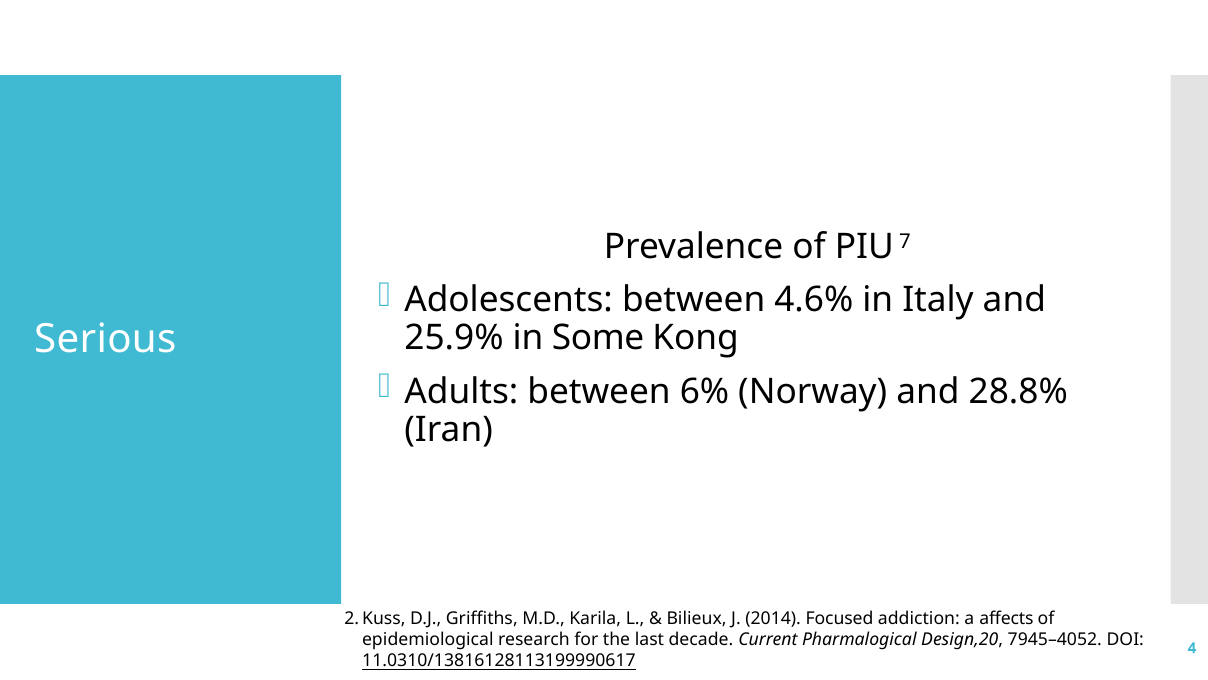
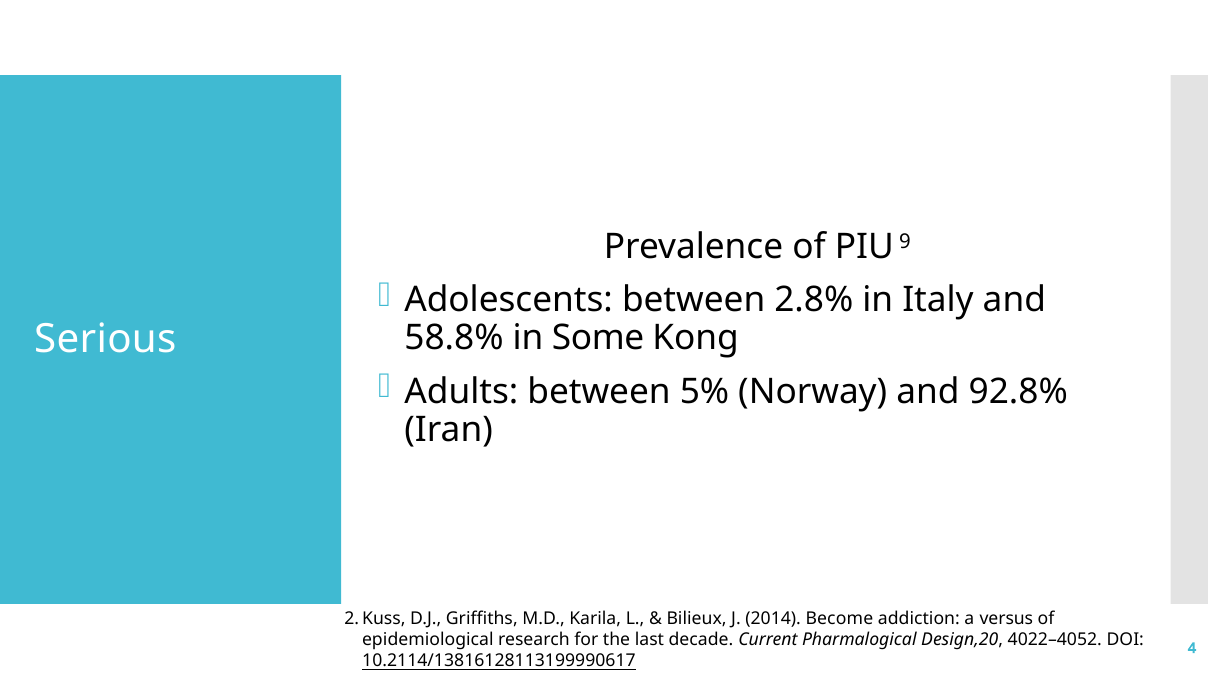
7: 7 -> 9 (905, 241)
4.6%: 4.6% -> 2.8% (814, 300)
25.9%: 25.9% -> 58.8% (454, 338)
6%: 6% -> 5% (705, 391)
28.8%: 28.8% -> 92.8% (1018, 391)
Focused: Focused -> Become (839, 618)
affects: affects -> versus (1006, 618)
7945–4052: 7945–4052 -> 4022–4052 (1055, 639)
11.0310/13816128113199990617: 11.0310/13816128113199990617 -> 10.2114/13816128113199990617 (499, 661)
